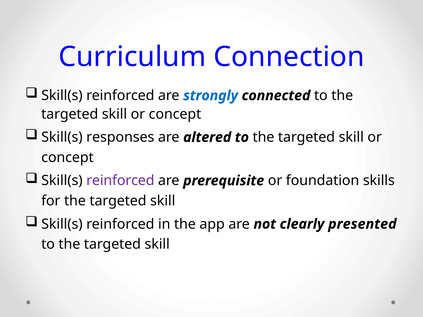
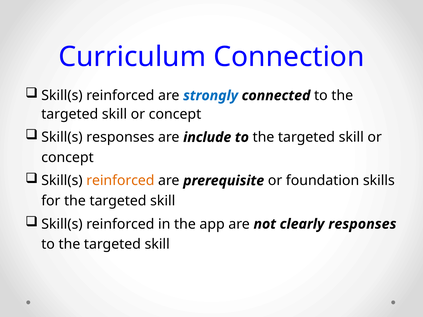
altered: altered -> include (207, 137)
reinforced colour: purple -> orange (120, 181)
clearly presented: presented -> responses (362, 224)
